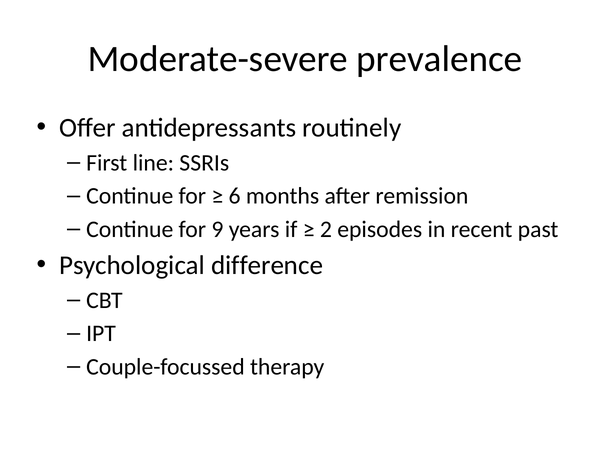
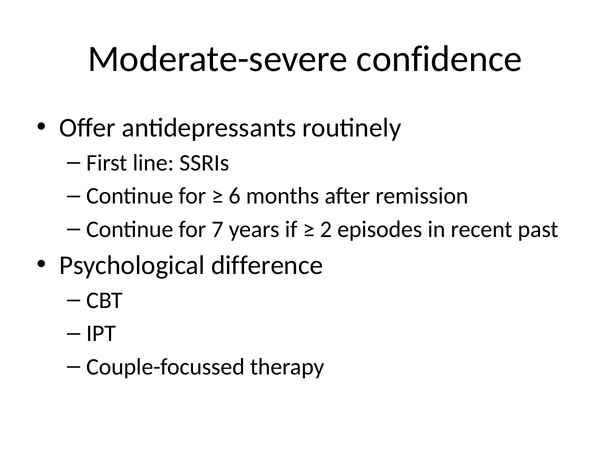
prevalence: prevalence -> confidence (439, 59)
9: 9 -> 7 (217, 229)
